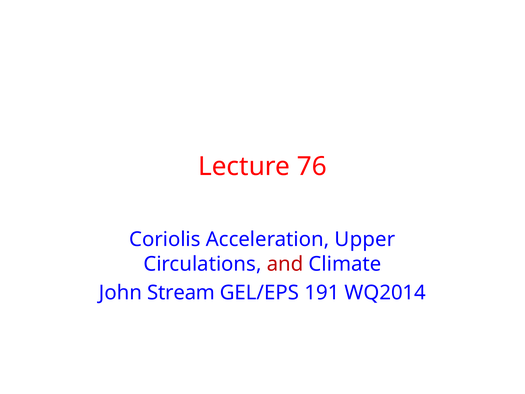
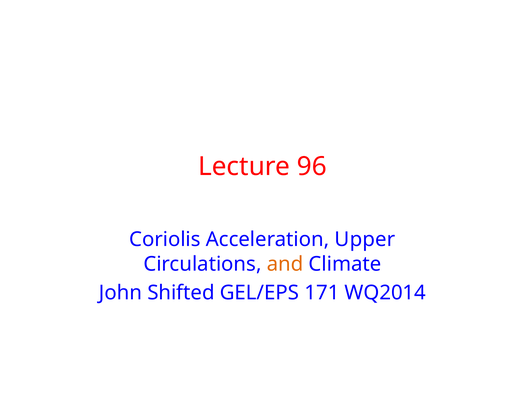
76: 76 -> 96 (312, 166)
and colour: red -> orange (285, 264)
Stream: Stream -> Shifted (181, 293)
191: 191 -> 171 (322, 293)
